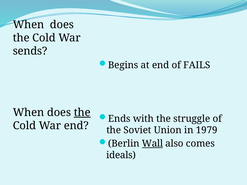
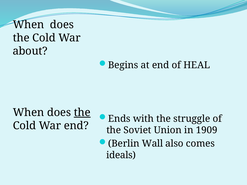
sends: sends -> about (30, 51)
FAILS: FAILS -> HEAL (197, 65)
1979: 1979 -> 1909 (207, 130)
Wall underline: present -> none (152, 144)
